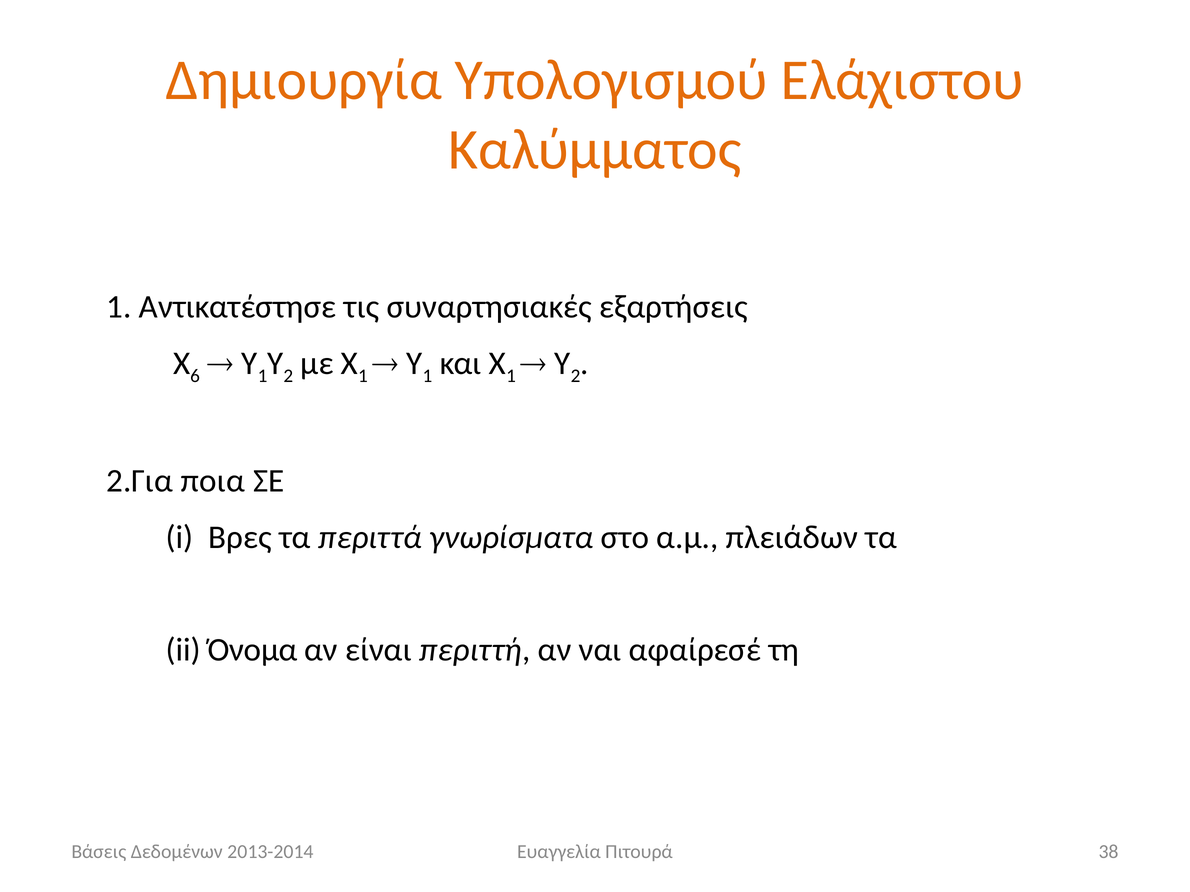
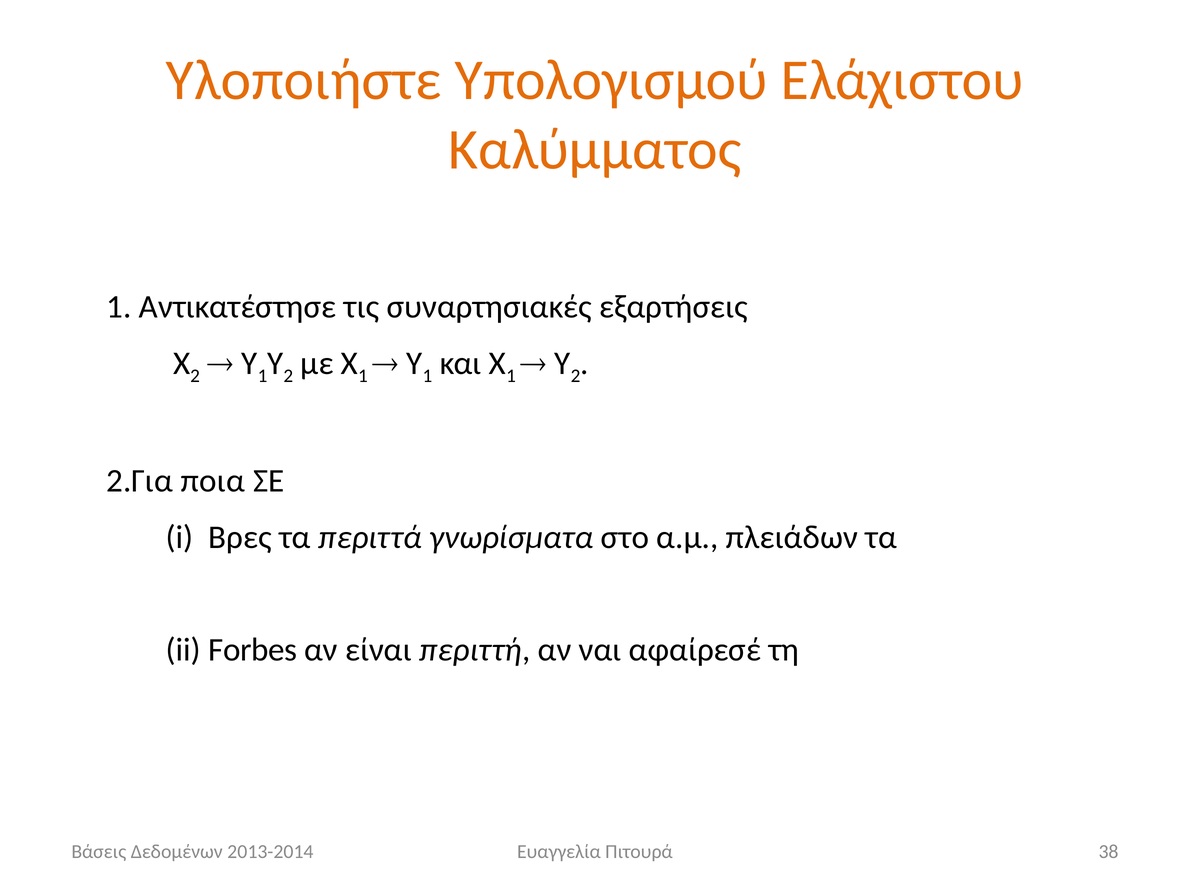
Δημιουργία: Δημιουργία -> Υλοποιήστε (304, 80)
6: 6 -> 2 (195, 376)
Όνομα: Όνομα -> Forbes (253, 650)
